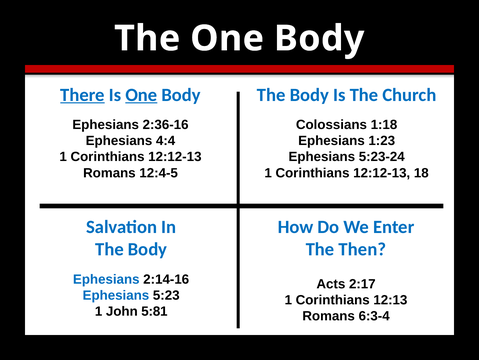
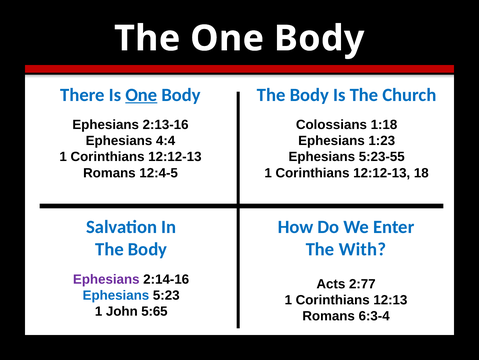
There underline: present -> none (82, 95)
2:36-16: 2:36-16 -> 2:13-16 (166, 125)
5:23-24: 5:23-24 -> 5:23-55 (382, 157)
Then: Then -> With (362, 249)
Ephesians colour: blue -> purple (106, 279)
2:17: 2:17 -> 2:77 (362, 284)
5:81: 5:81 -> 5:65 (154, 311)
